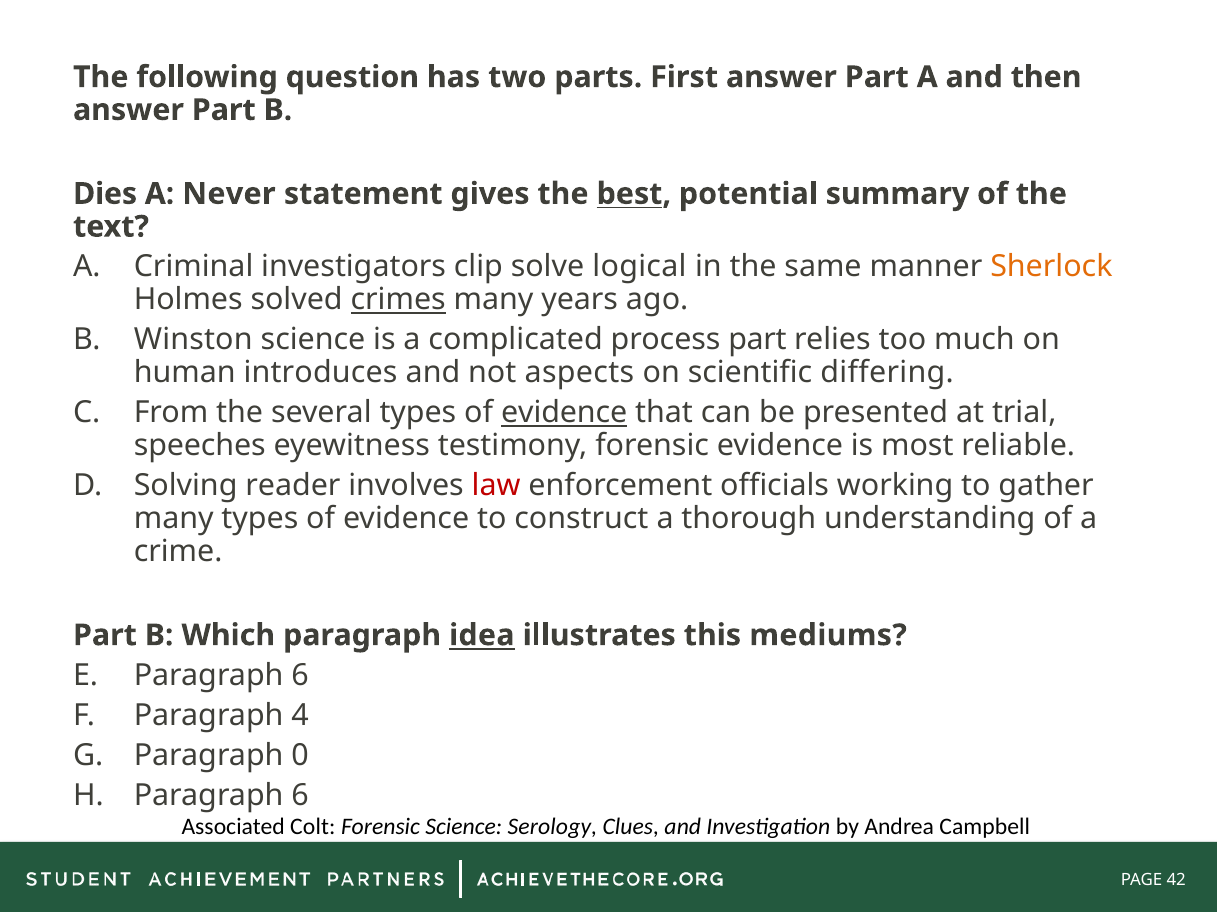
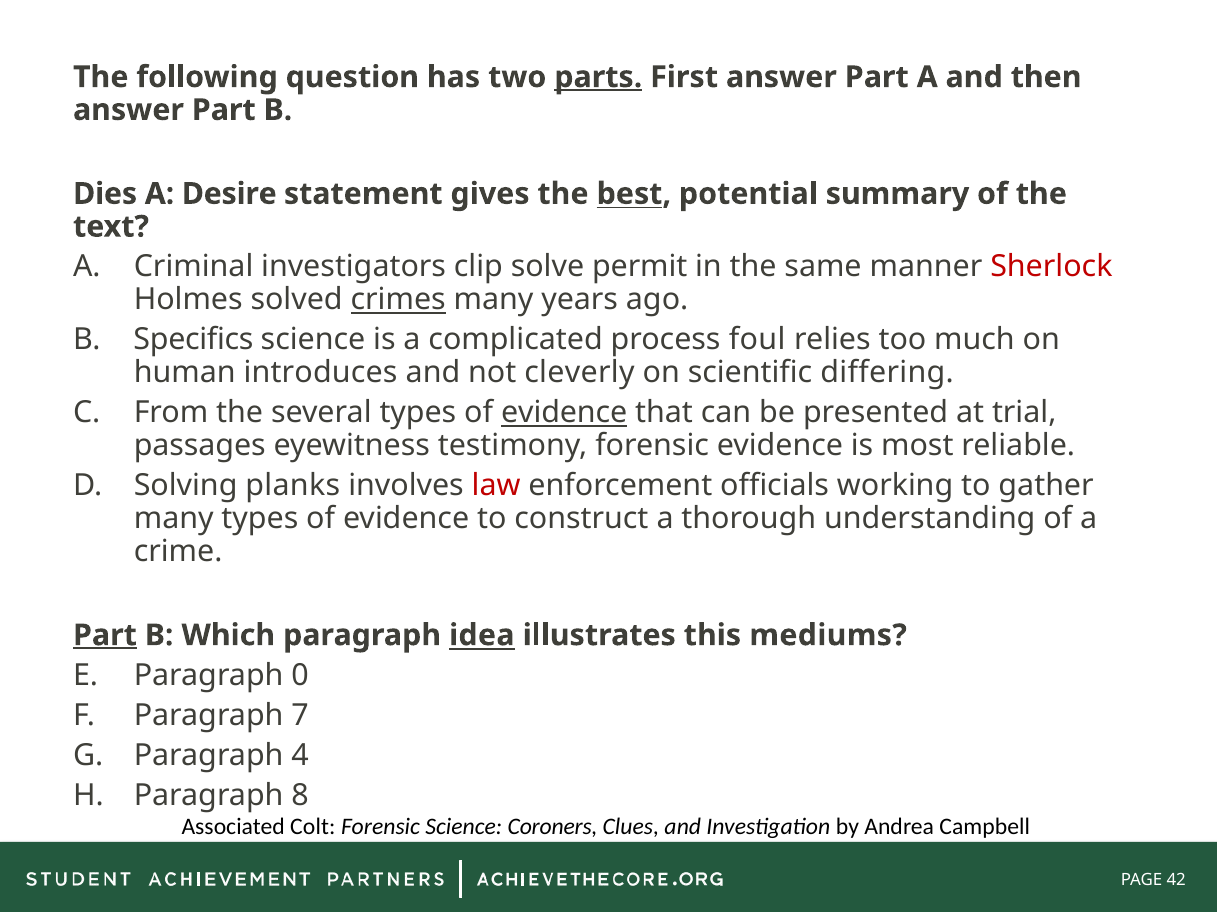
parts underline: none -> present (598, 77)
Never: Never -> Desire (229, 194)
logical: logical -> permit (640, 267)
Sherlock colour: orange -> red (1051, 267)
Winston: Winston -> Specifics (193, 340)
process part: part -> foul (757, 340)
aspects: aspects -> cleverly (579, 373)
speeches: speeches -> passages (200, 446)
reader: reader -> planks (293, 486)
Part underline: none -> present (105, 636)
6: 6 -> 0 (300, 676)
4: 4 -> 7 (300, 716)
0: 0 -> 4 (300, 756)
6: 6 -> 8 (300, 796)
Serology: Serology -> Coroners (553, 828)
